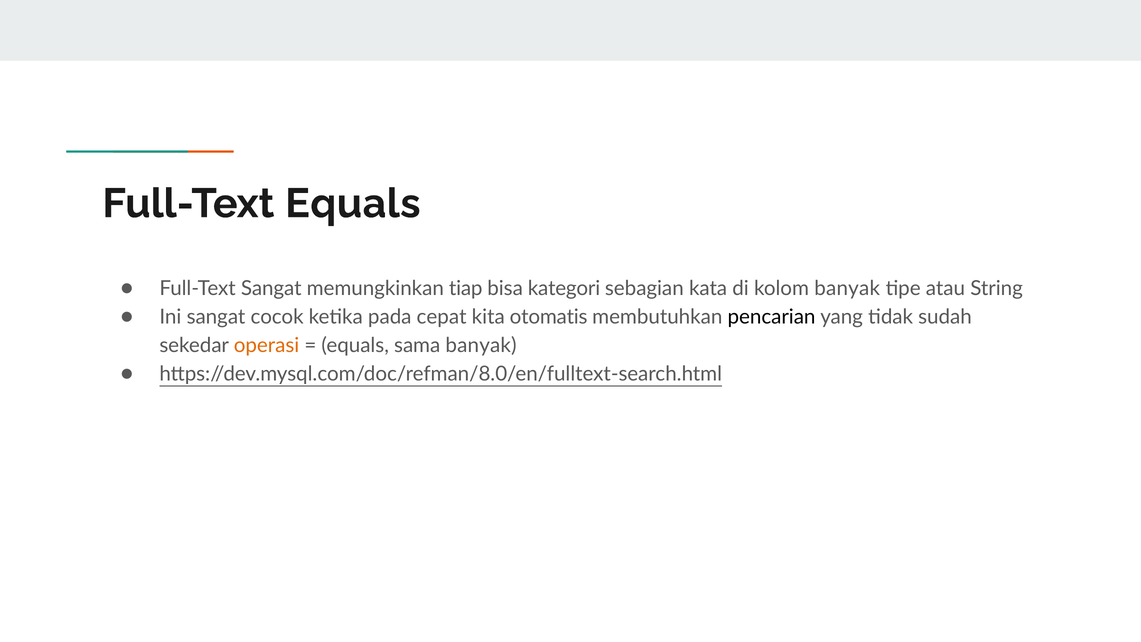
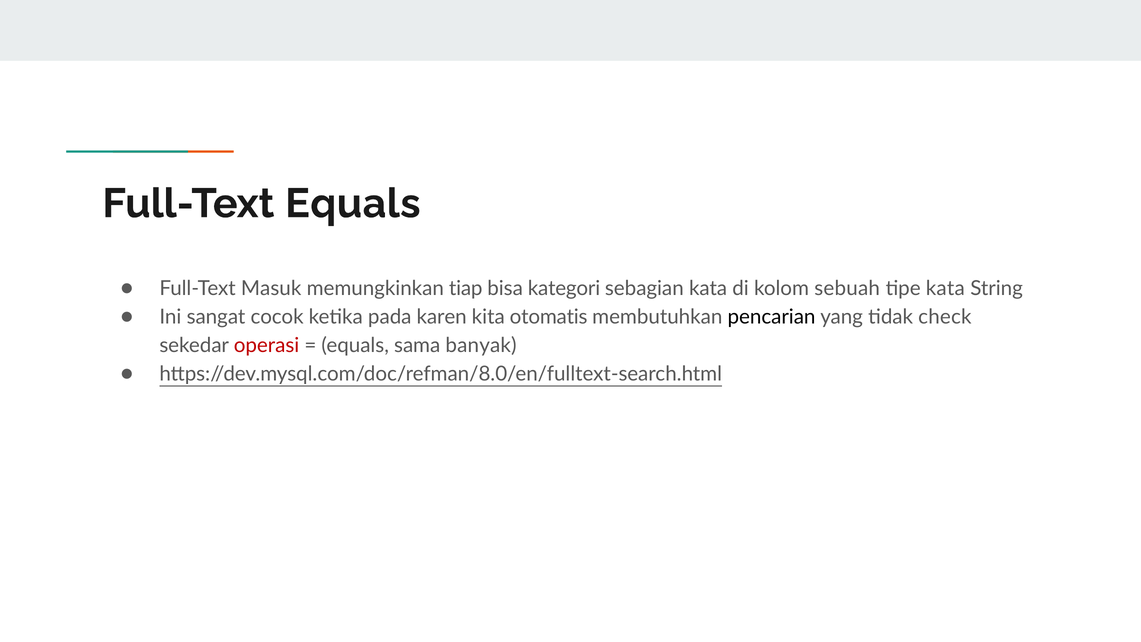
Full-Text Sangat: Sangat -> Masuk (271, 288)
kolom banyak: banyak -> sebuah (847, 288)
tipe atau: atau -> kata (945, 288)
cepat: cepat -> karen (442, 317)
sudah: sudah -> check (945, 317)
operasi colour: orange -> red (267, 345)
